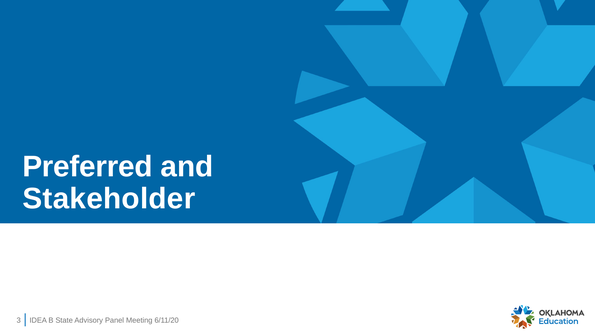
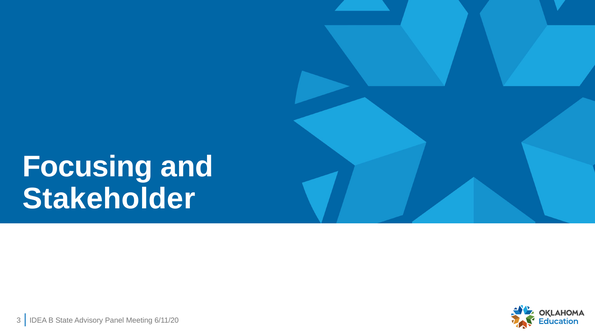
Preferred: Preferred -> Focusing (87, 167)
